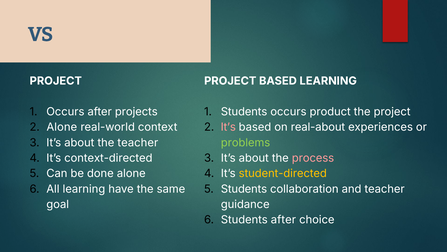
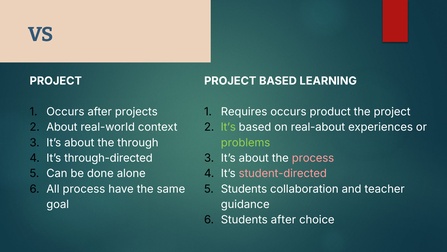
Students: Students -> Requires (244, 112)
Alone: Alone -> About (62, 127)
It’s colour: pink -> light green (228, 127)
the teacher: teacher -> through (138, 142)
context-directed: context-directed -> through-directed (108, 158)
student-directed colour: yellow -> pink (283, 173)
All learning: learning -> process (84, 189)
